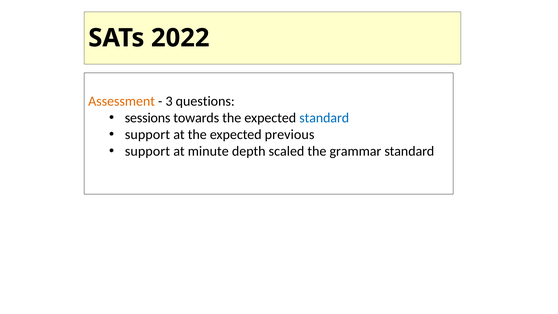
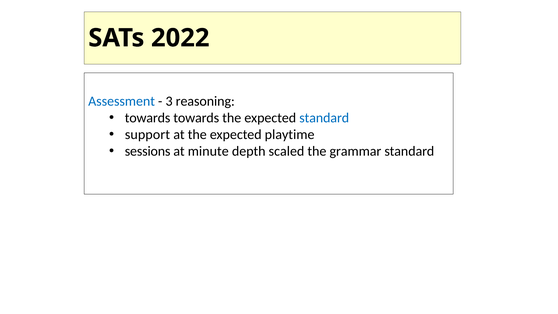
Assessment colour: orange -> blue (122, 101)
questions: questions -> reasoning (205, 101)
sessions: sessions -> towards (148, 118)
previous: previous -> playtime (290, 135)
support: support -> sessions (148, 151)
